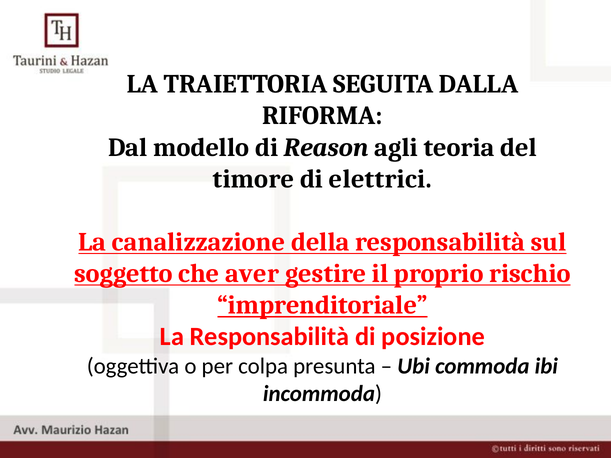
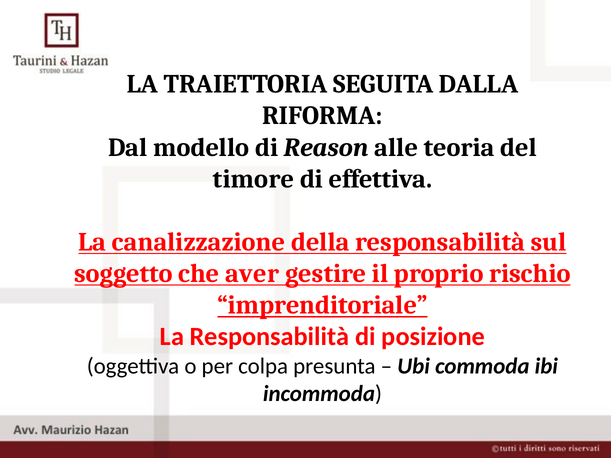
agli: agli -> alle (396, 147)
elettrici: elettrici -> effettiva (380, 179)
